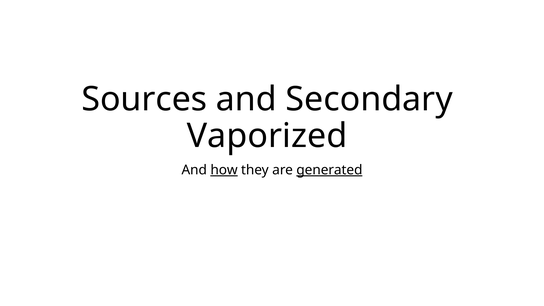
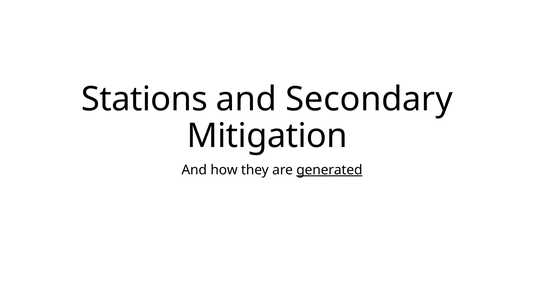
Sources: Sources -> Stations (144, 99)
Vaporized: Vaporized -> Mitigation (267, 136)
how underline: present -> none (224, 170)
